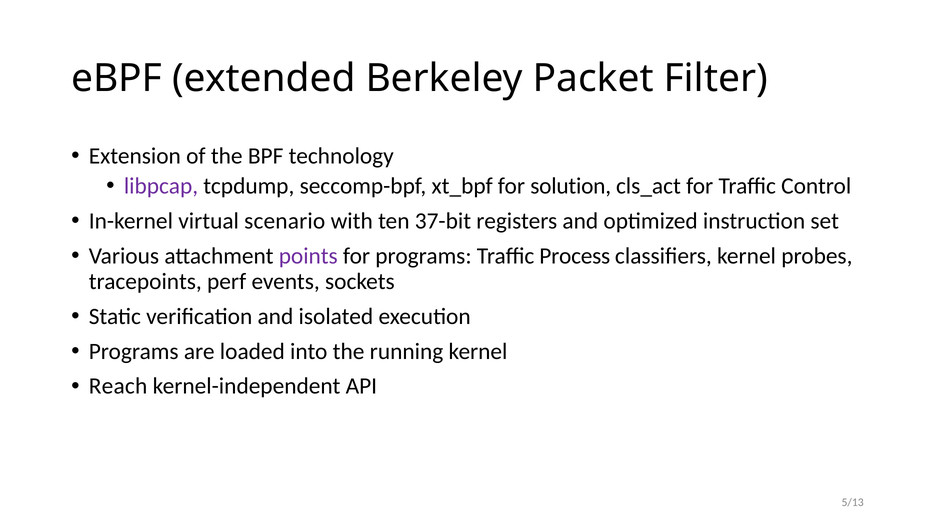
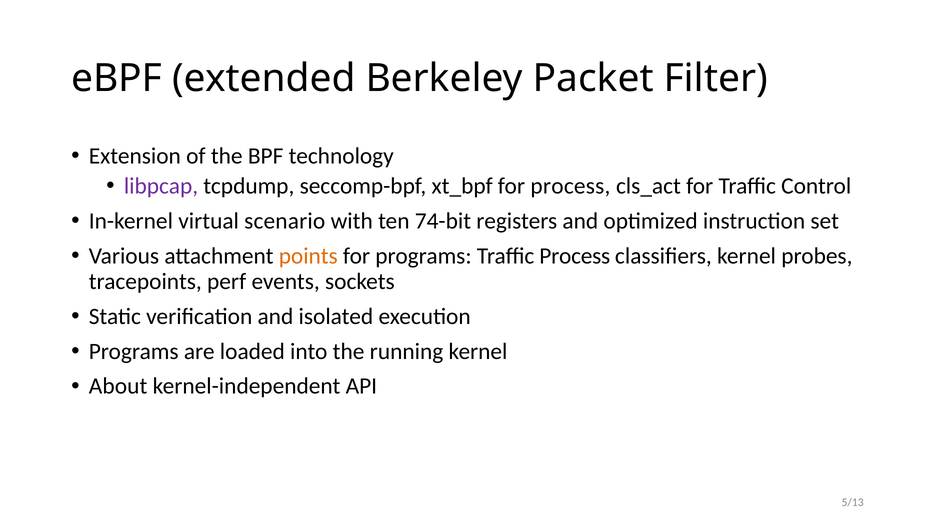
for solution: solution -> process (570, 186)
37-bit: 37-bit -> 74-bit (443, 221)
points colour: purple -> orange (308, 256)
Reach: Reach -> About (118, 386)
